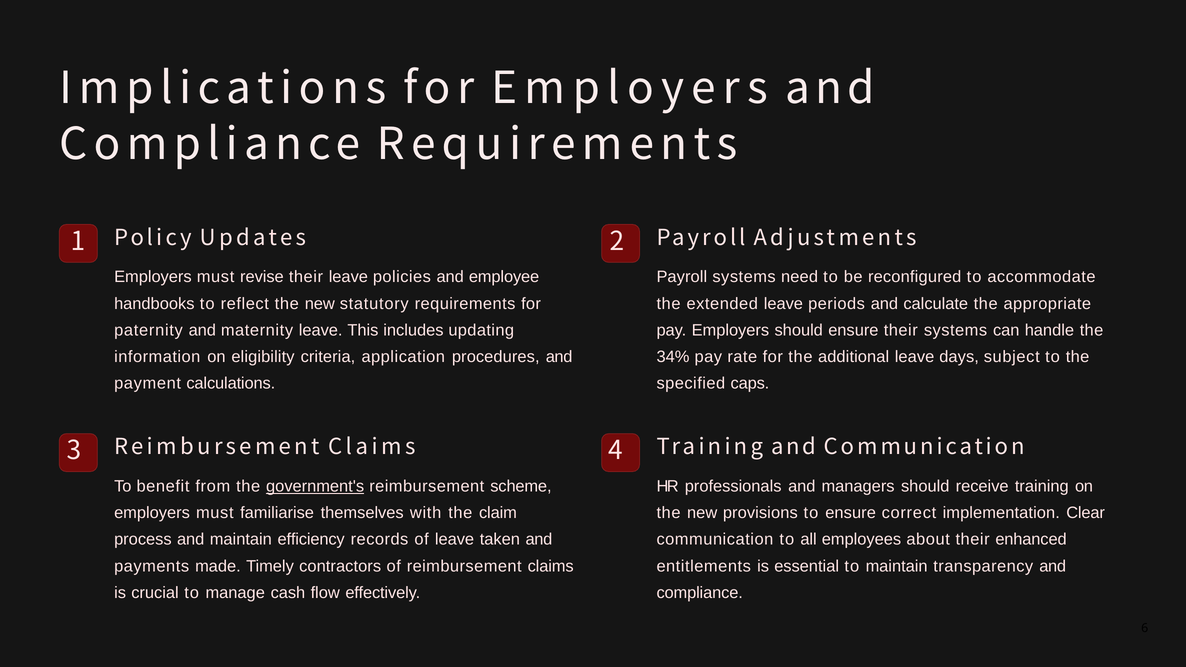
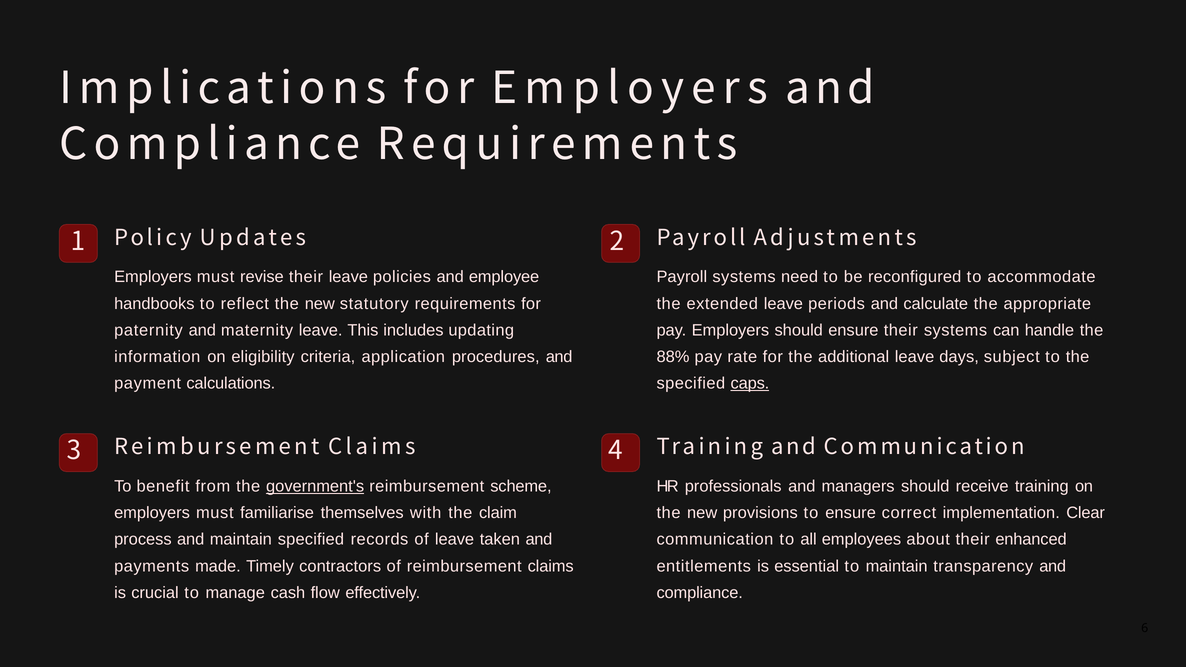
34%: 34% -> 88% (673, 357)
caps underline: none -> present (750, 384)
maintain efficiency: efficiency -> specified (311, 540)
